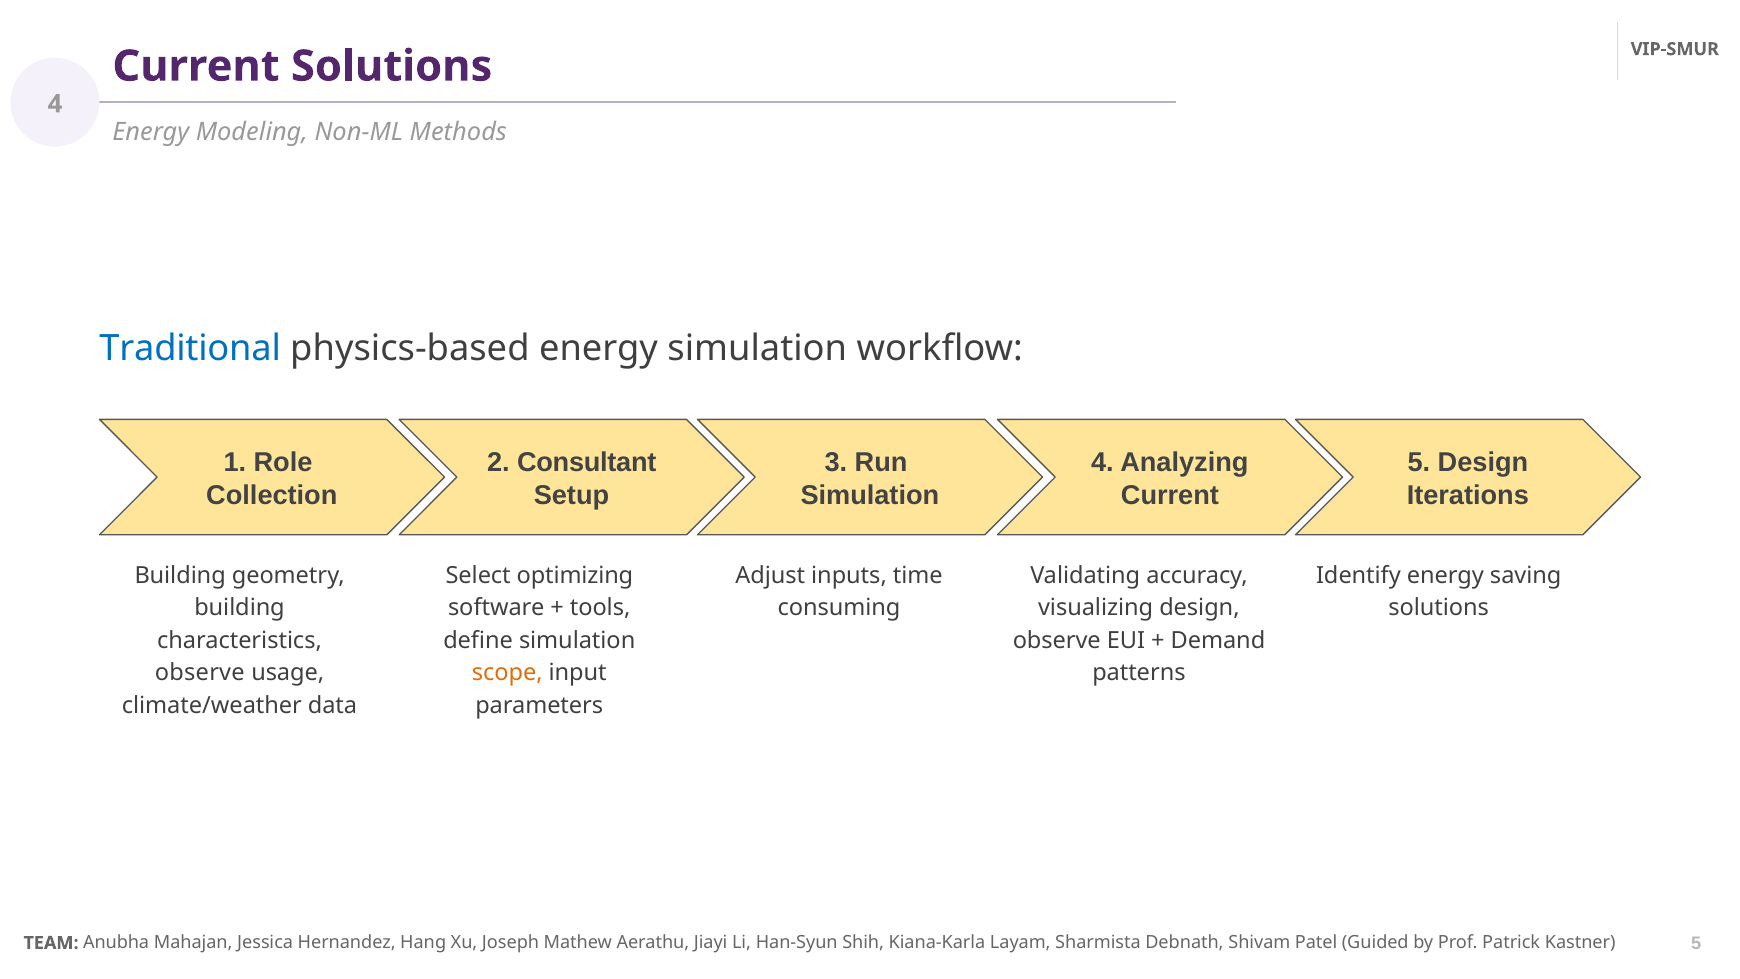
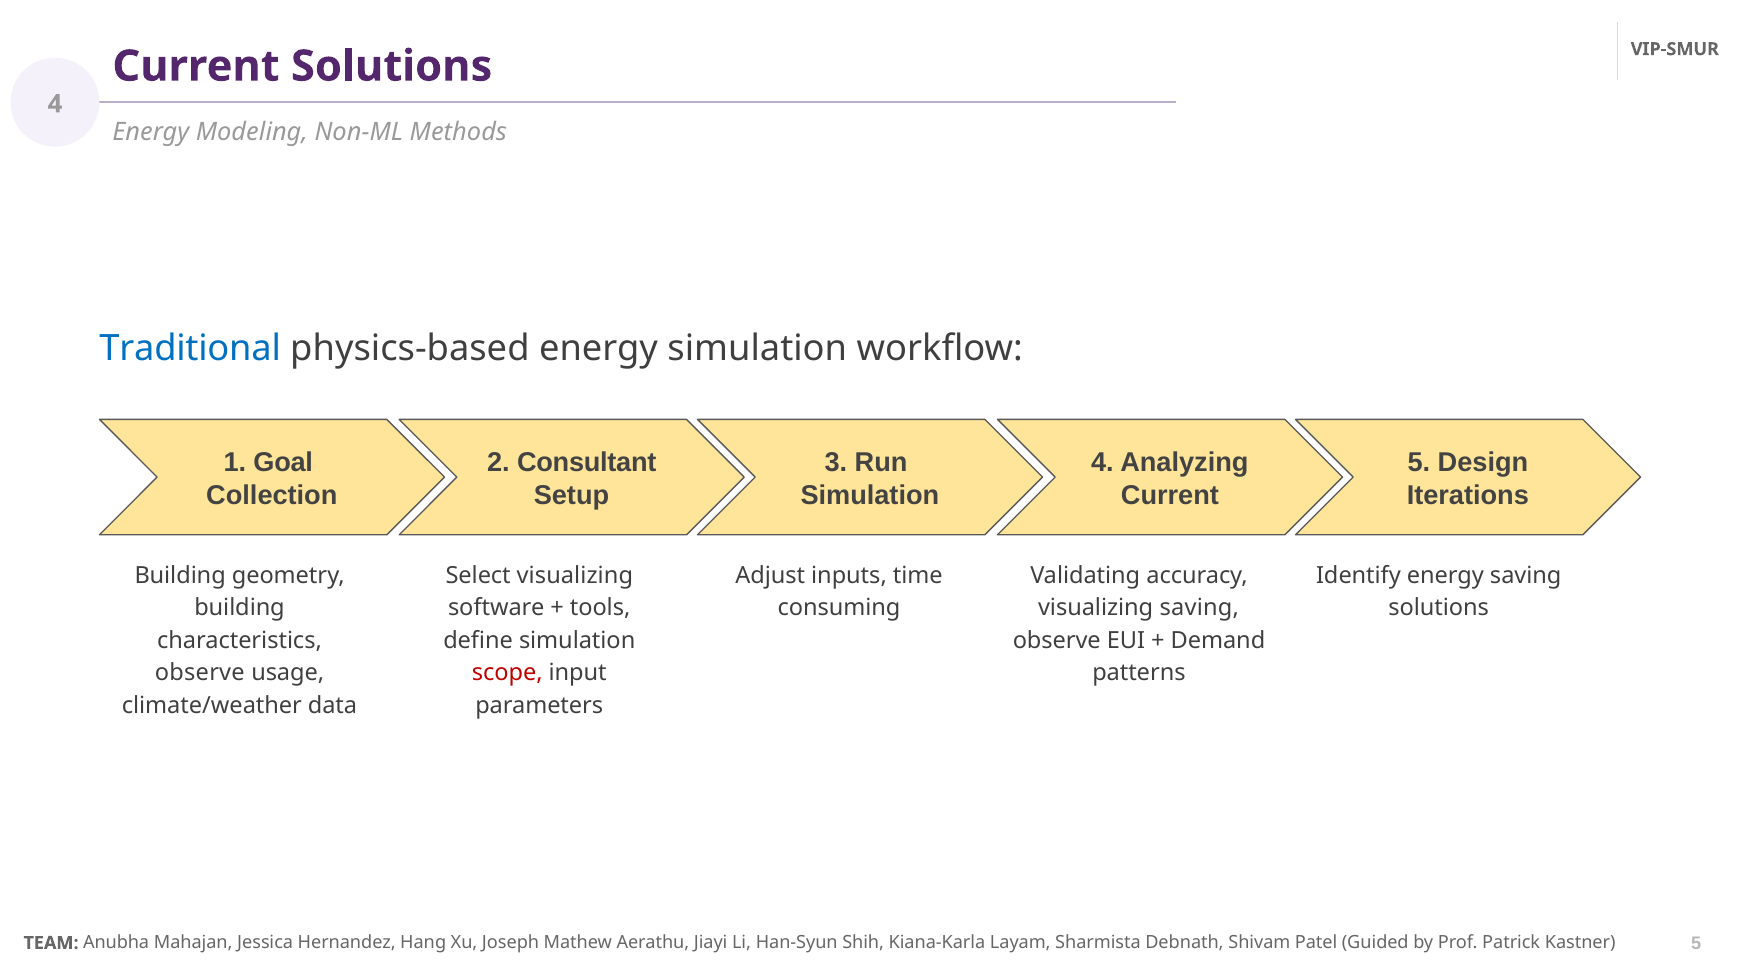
Role: Role -> Goal (283, 463)
Select optimizing: optimizing -> visualizing (575, 575)
visualizing design: design -> saving (1199, 608)
scope colour: orange -> red (507, 673)
